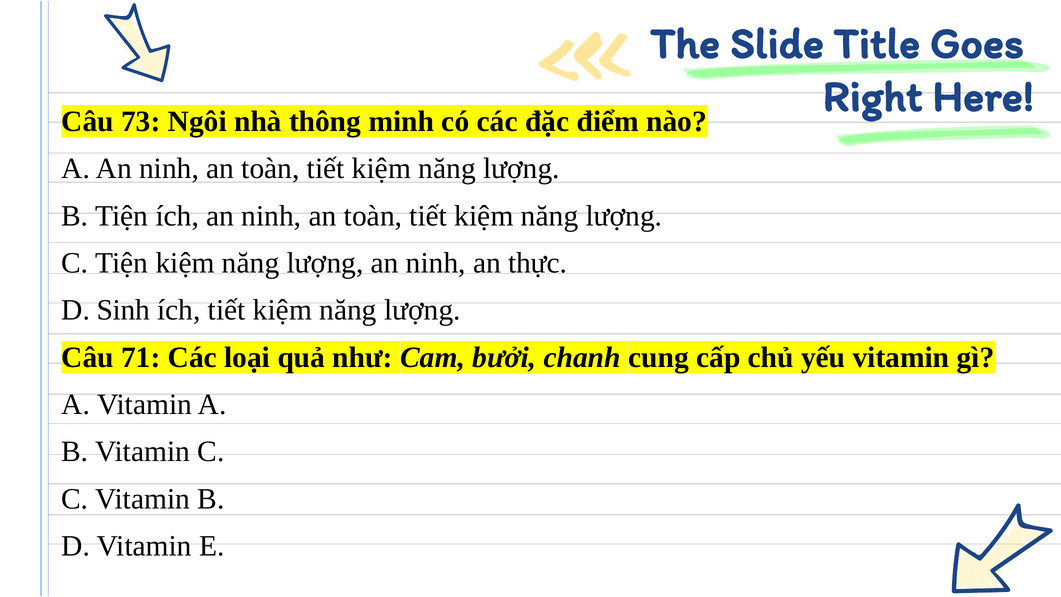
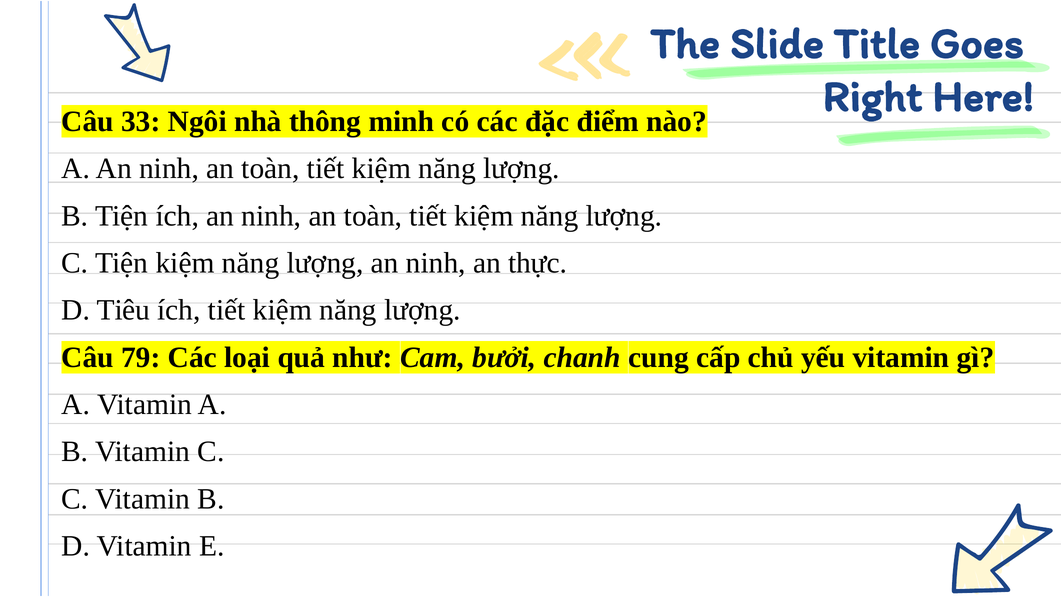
73: 73 -> 33 (141, 121)
Sinh: Sinh -> Tiêu (123, 310)
71: 71 -> 79 (141, 357)
